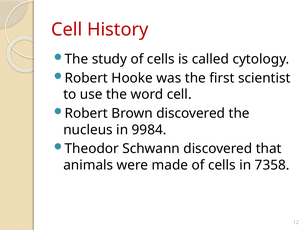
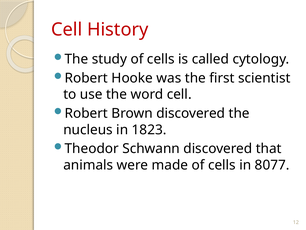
9984: 9984 -> 1823 (149, 129)
7358: 7358 -> 8077 (272, 165)
